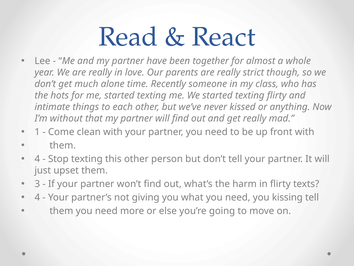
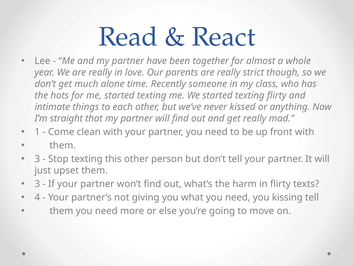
without: without -> straight (66, 118)
4: 4 -> 3 (37, 159)
